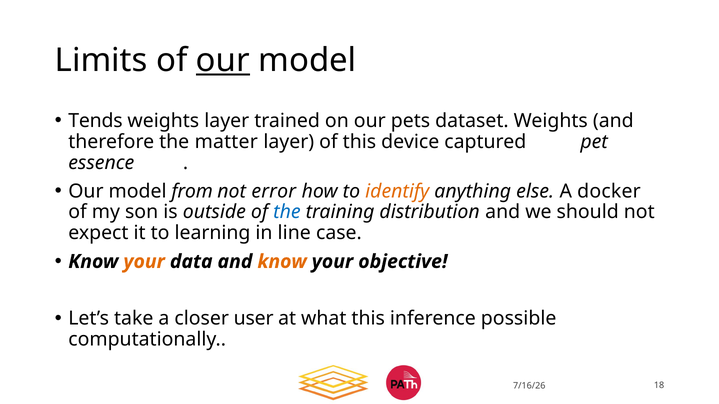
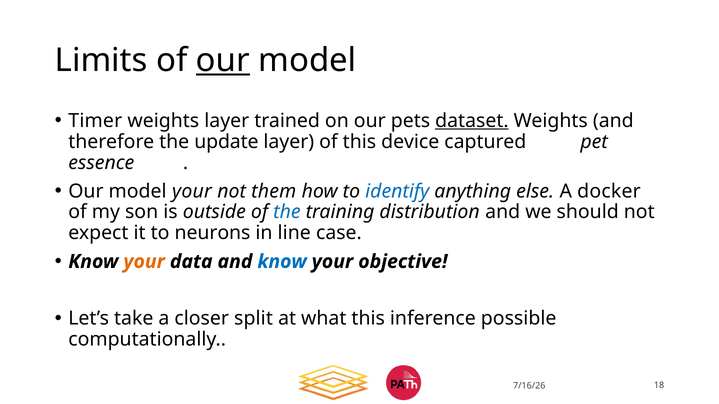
Tends: Tends -> Timer (95, 121)
dataset underline: none -> present (472, 121)
matter: matter -> update (226, 142)
model from: from -> your (192, 191)
error: error -> them (274, 191)
identify colour: orange -> blue (397, 191)
learning: learning -> neurons (213, 233)
know colour: orange -> blue (282, 262)
user: user -> split (253, 319)
